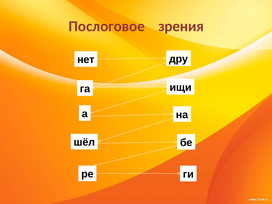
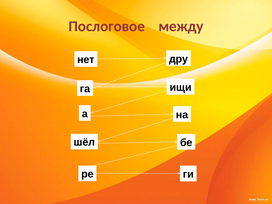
зрения: зрения -> между (181, 26)
